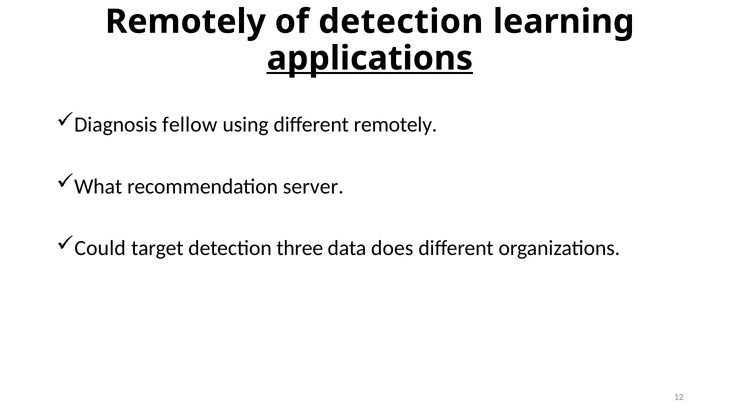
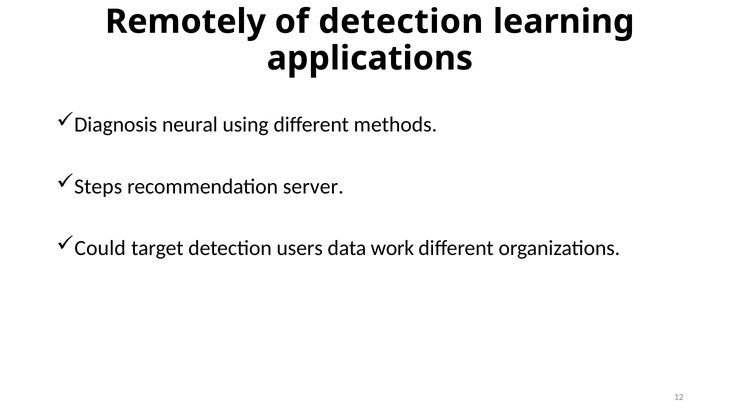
applications underline: present -> none (370, 58)
fellow: fellow -> neural (190, 125)
different remotely: remotely -> methods (395, 125)
What: What -> Steps (98, 187)
three: three -> users (300, 249)
does: does -> work (392, 249)
